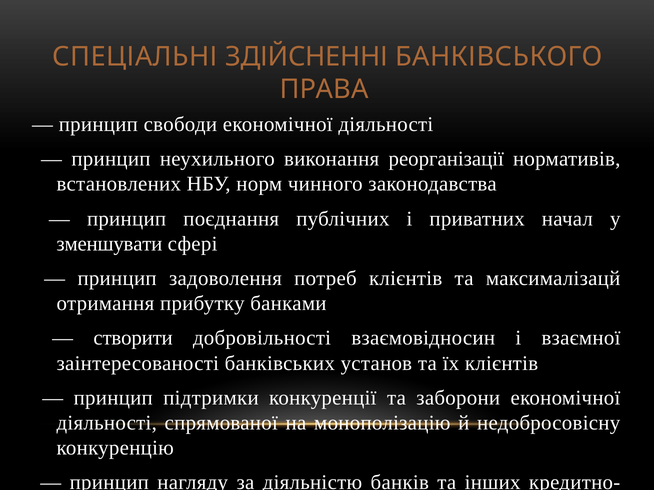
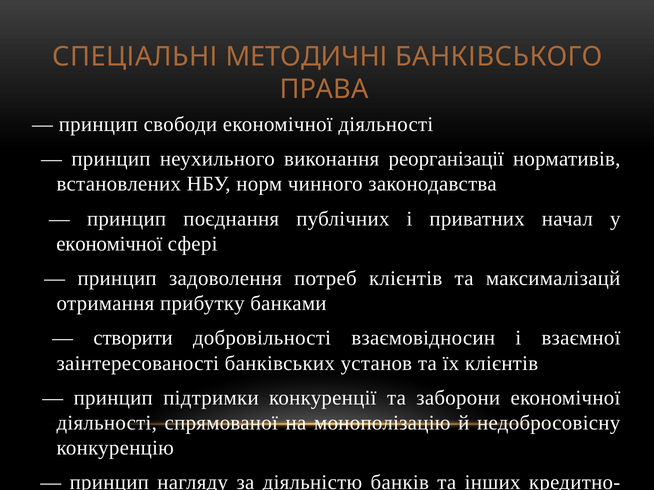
ЗДІЙСНЕННІ: ЗДІЙСНЕННІ -> МЕТОДИЧНІ (307, 57)
зменшувати: зменшувати -> економічної (109, 244)
